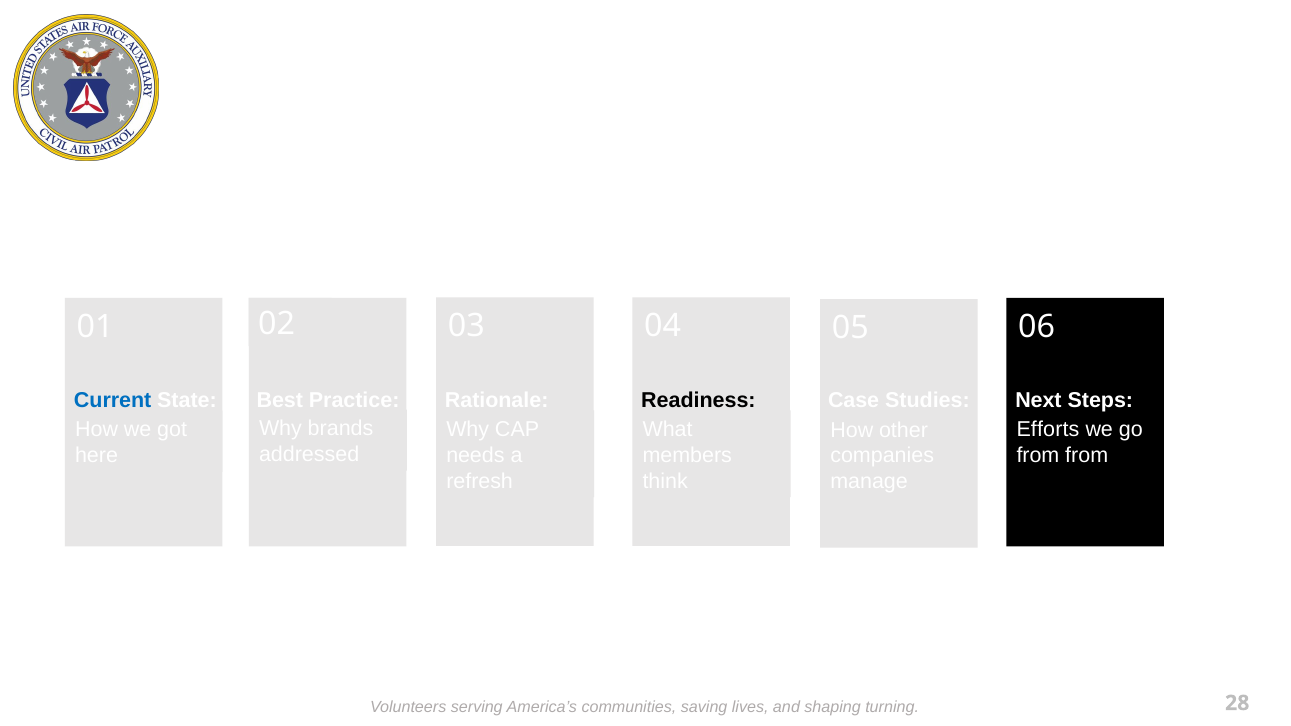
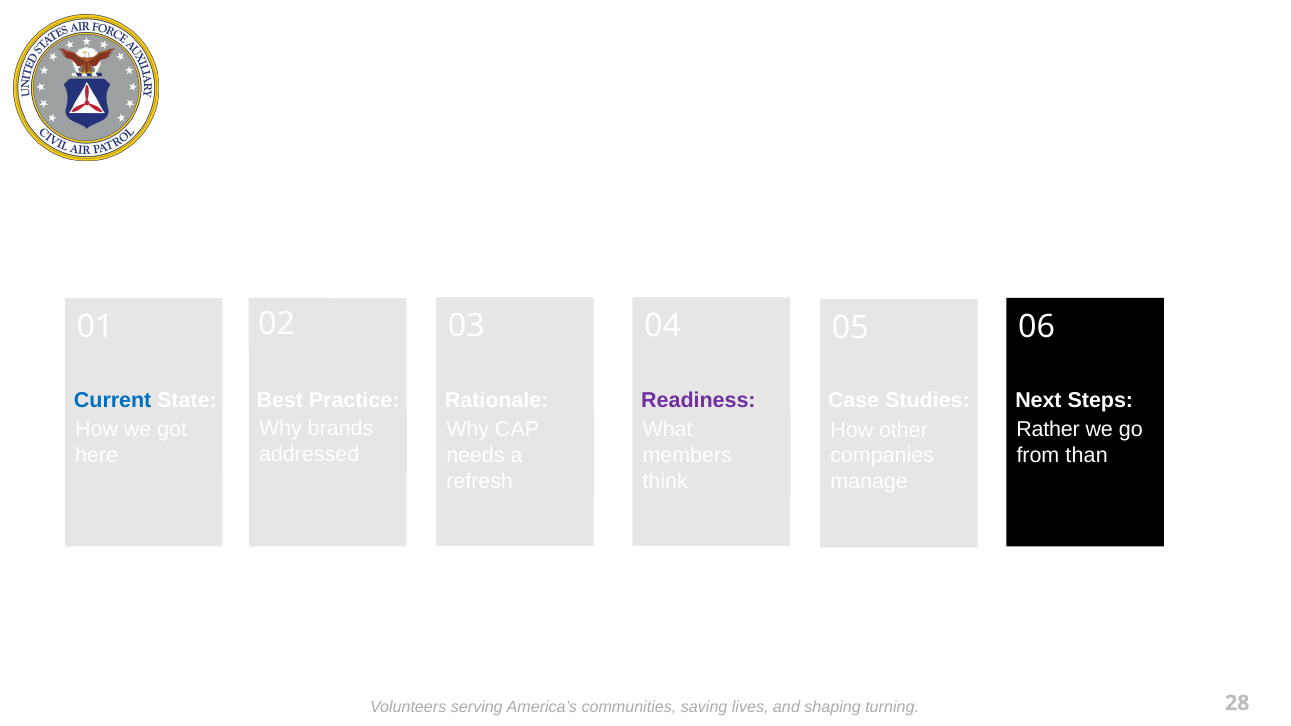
Readiness colour: black -> purple (698, 400)
Efforts: Efforts -> Rather (1048, 430)
from from: from -> than (1087, 456)
